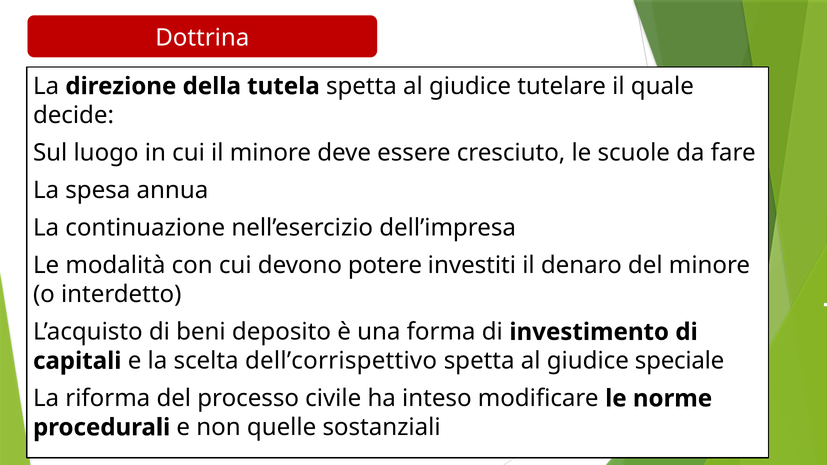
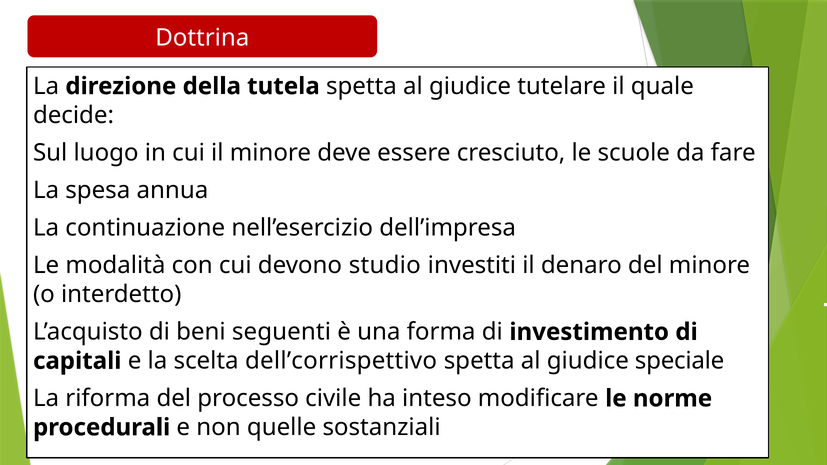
potere: potere -> studio (385, 266)
deposito: deposito -> seguenti (281, 332)
